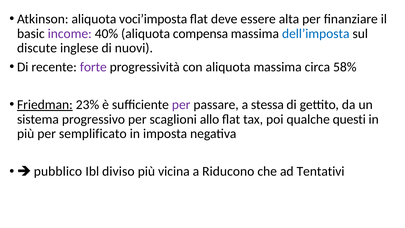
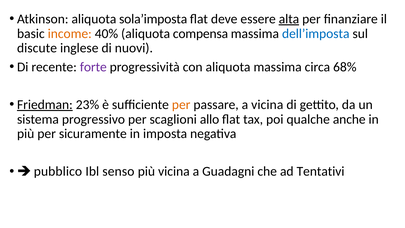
voci’imposta: voci’imposta -> sola’imposta (153, 19)
alta underline: none -> present (289, 19)
income colour: purple -> orange (70, 34)
58%: 58% -> 68% (345, 67)
per colour: purple -> orange (181, 105)
a stessa: stessa -> vicina (267, 105)
questi: questi -> anche (349, 119)
semplificato: semplificato -> sicuramente (93, 134)
diviso: diviso -> senso (118, 171)
Riducono: Riducono -> Guadagni (228, 171)
